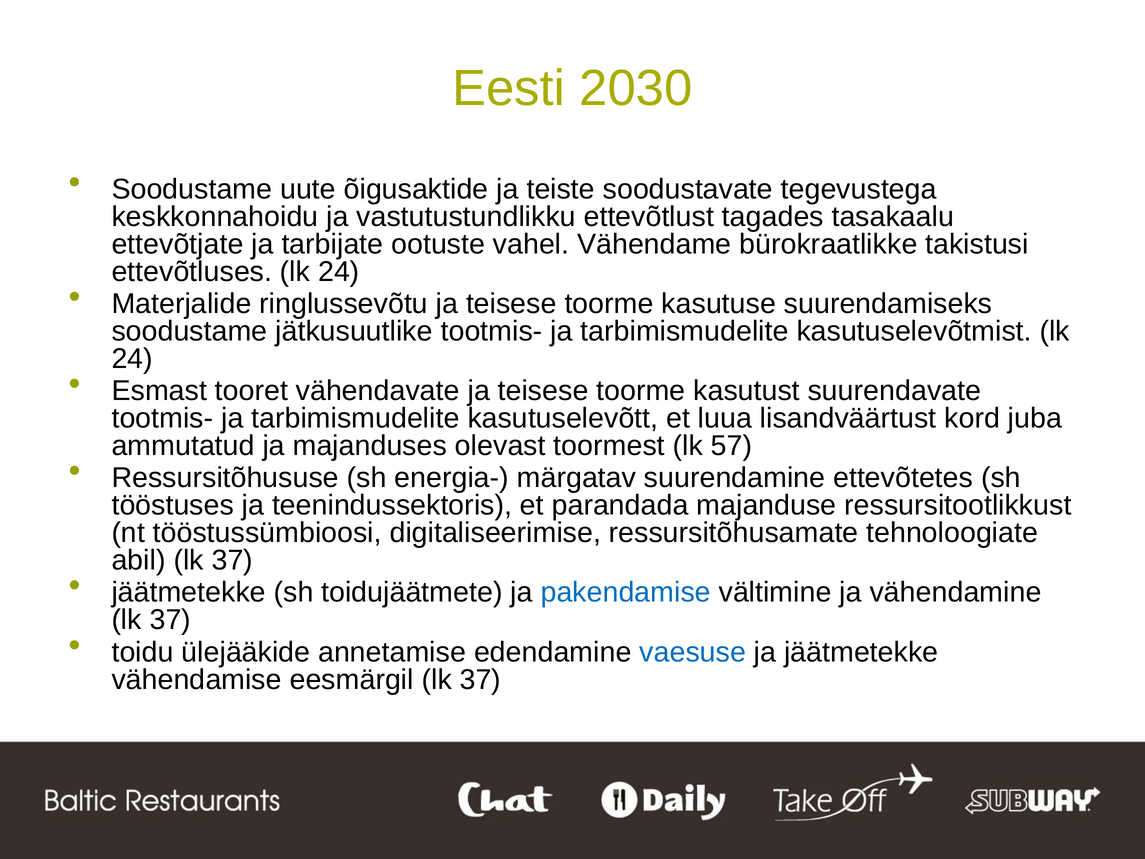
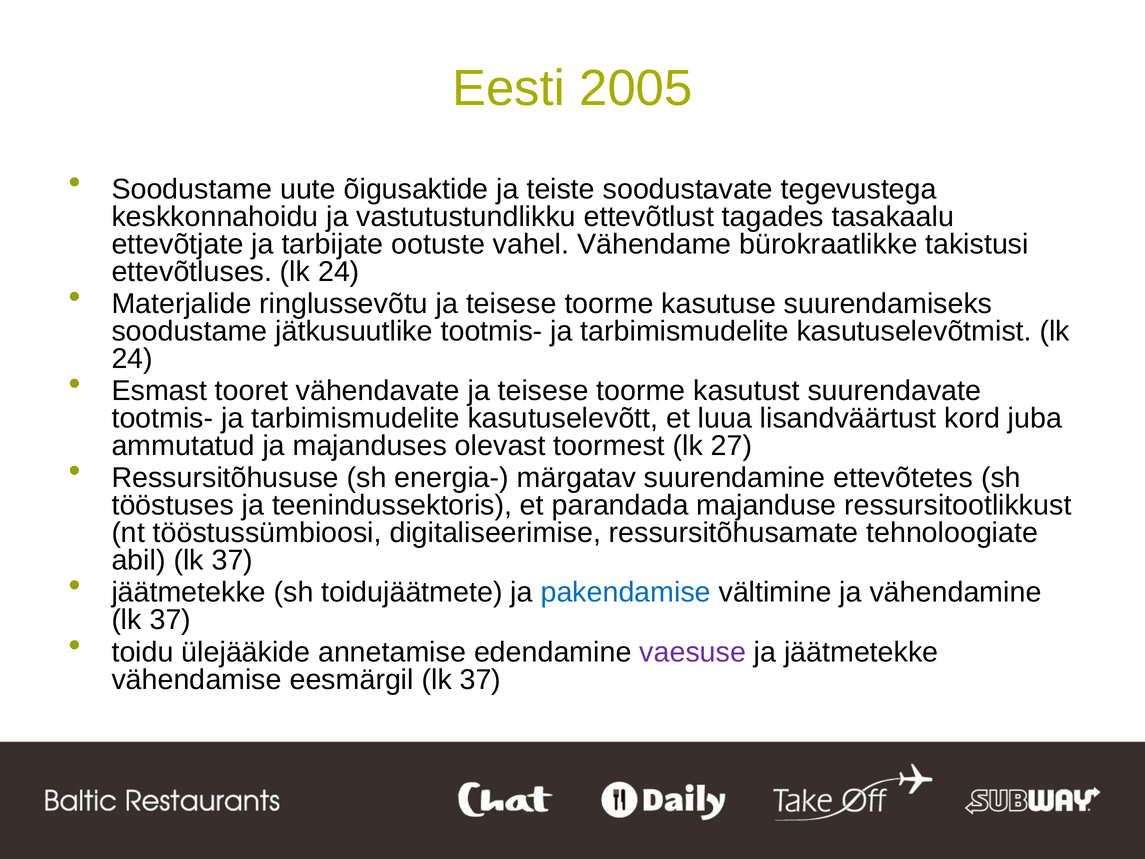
2030: 2030 -> 2005 (636, 89)
57: 57 -> 27 (731, 446)
vaesuse colour: blue -> purple (693, 652)
